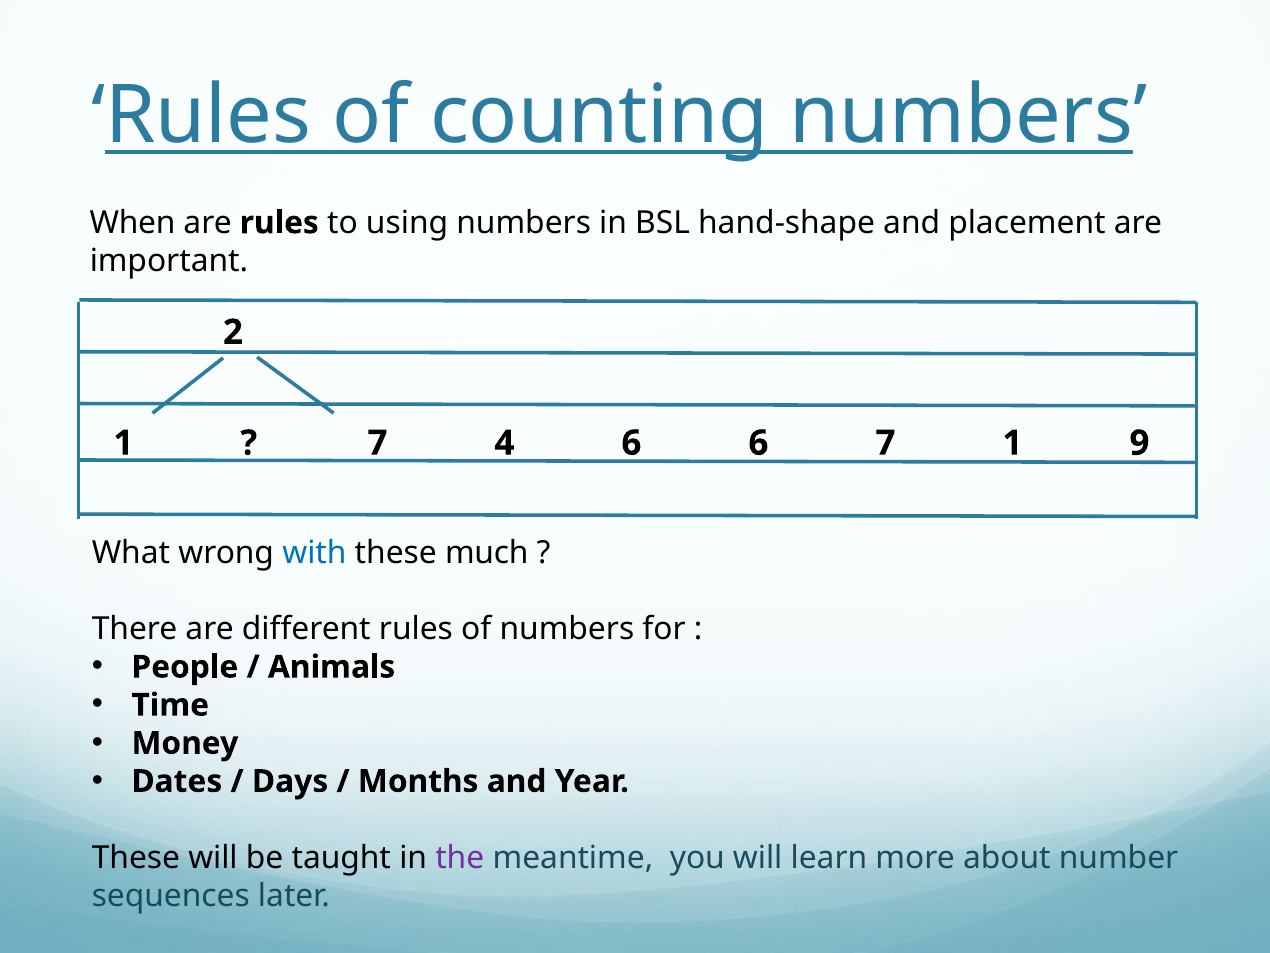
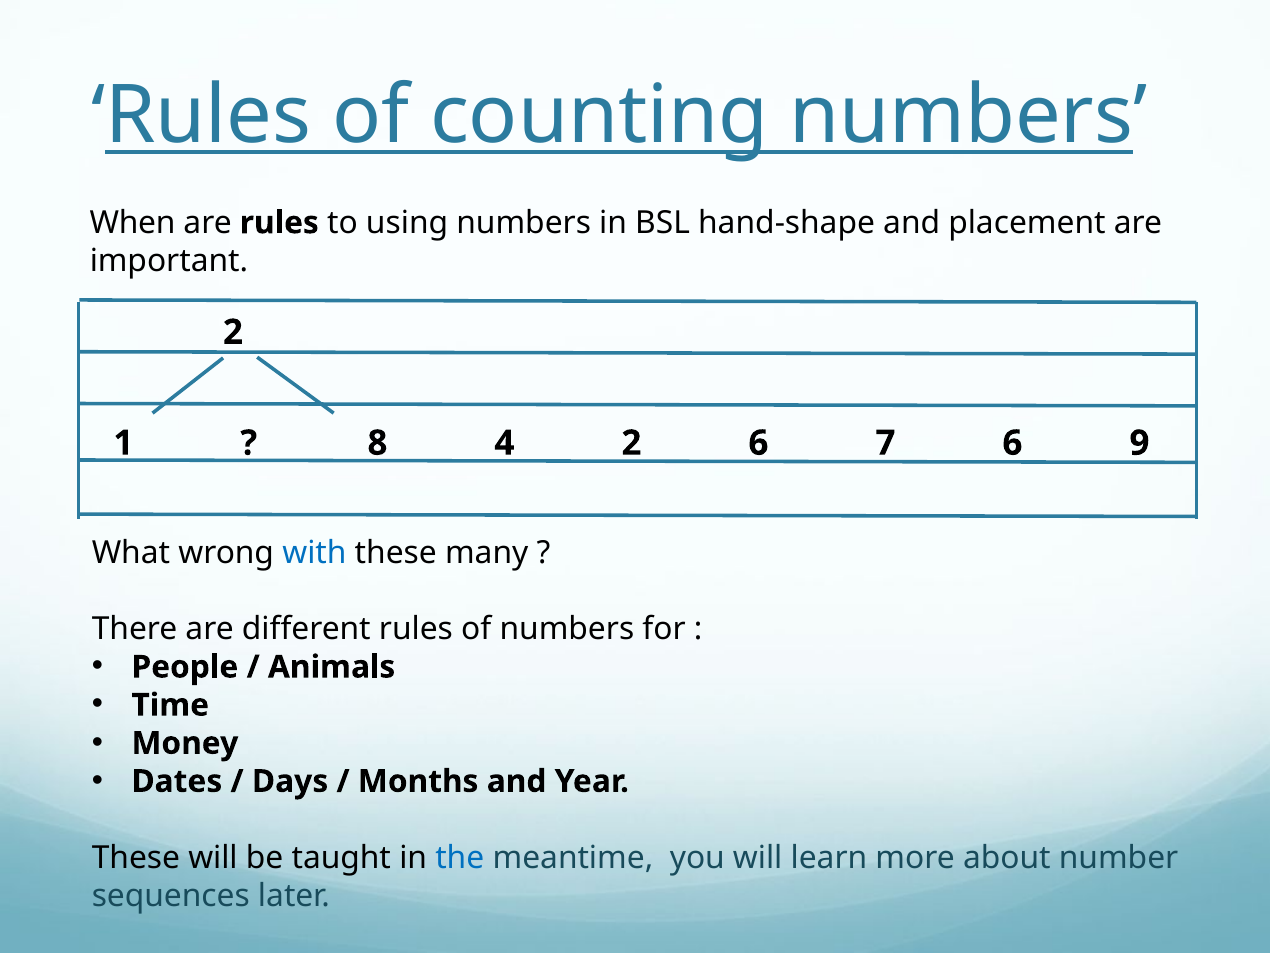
7: 7 -> 8 (377, 443)
4 6: 6 -> 2 (631, 443)
7 1: 1 -> 6 (1012, 443)
much: much -> many (487, 552)
the colour: purple -> blue (460, 857)
